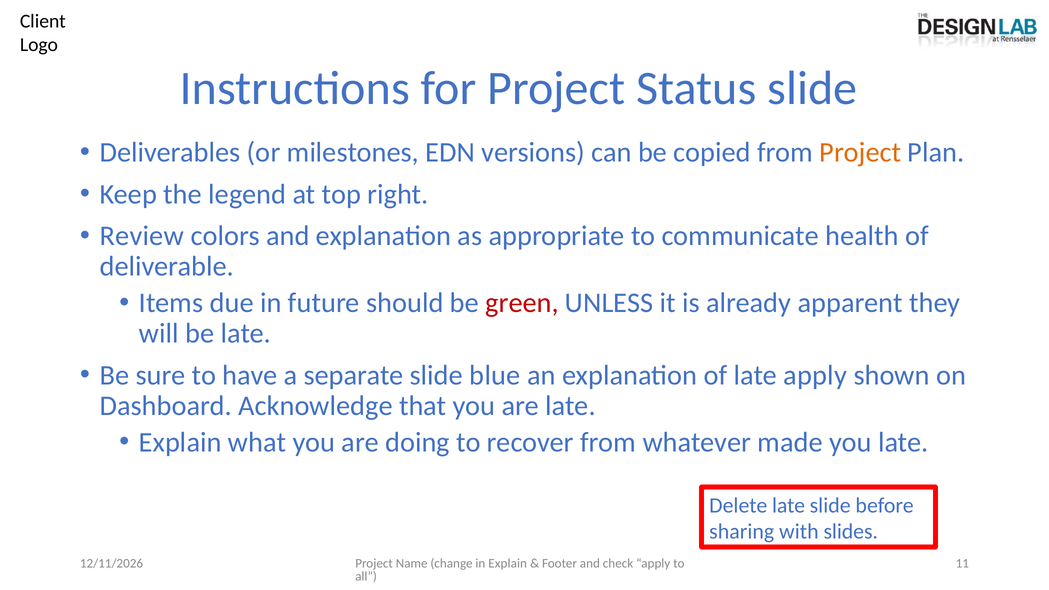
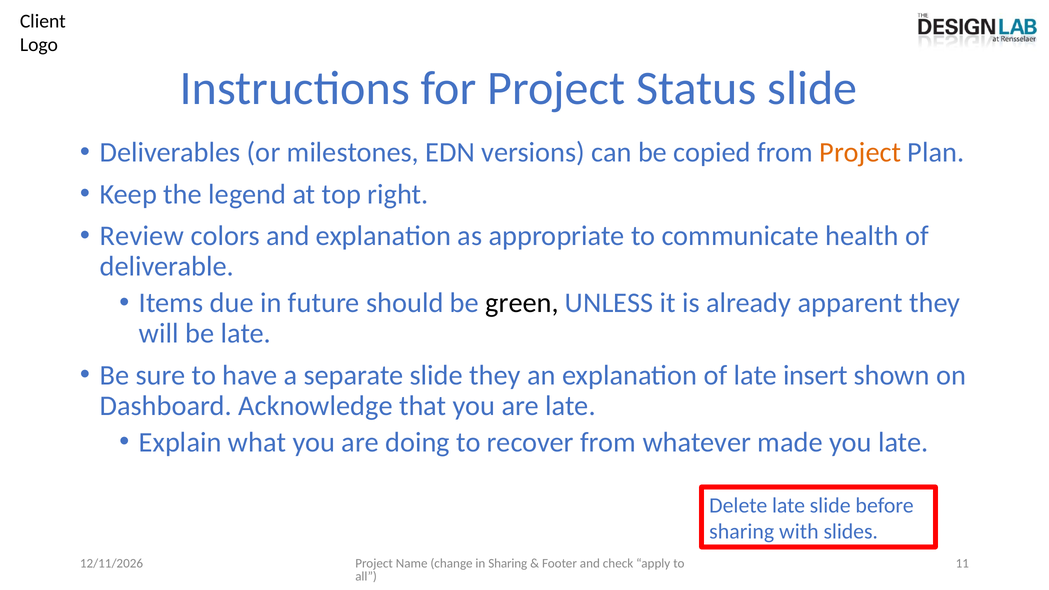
green colour: red -> black (522, 303)
slide blue: blue -> they (495, 375)
late apply: apply -> insert (815, 375)
in Explain: Explain -> Sharing (508, 563)
